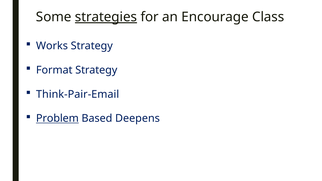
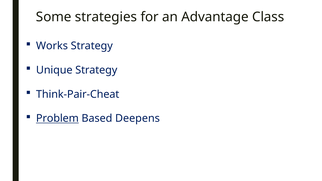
strategies underline: present -> none (106, 17)
Encourage: Encourage -> Advantage (215, 17)
Format: Format -> Unique (54, 70)
Think-Pair-Email: Think-Pair-Email -> Think-Pair-Cheat (78, 94)
